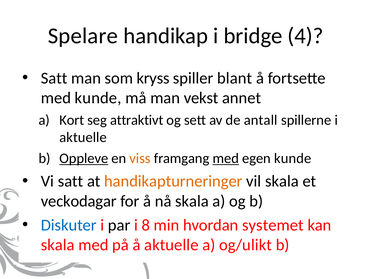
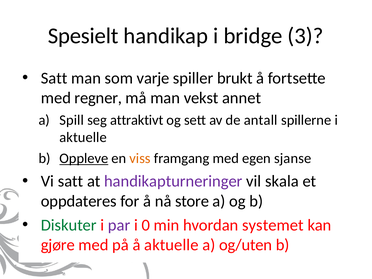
Spelare: Spelare -> Spesielt (83, 36)
4: 4 -> 3 (305, 36)
kryss: kryss -> varje (153, 78)
blant: blant -> brukt (235, 78)
med kunde: kunde -> regner (98, 98)
Kort: Kort -> Spill (72, 120)
med underline: present -> none (226, 158)
egen kunde: kunde -> sjanse (293, 158)
handikapturneringer colour: orange -> purple (173, 181)
veckodagar: veckodagar -> oppdateres (79, 201)
nå skala: skala -> store (192, 201)
Diskuter colour: blue -> green (69, 225)
par colour: black -> purple (119, 225)
8: 8 -> 0 (146, 225)
skala: skala -> gjøre (58, 245)
og/ulikt: og/ulikt -> og/uten (246, 245)
